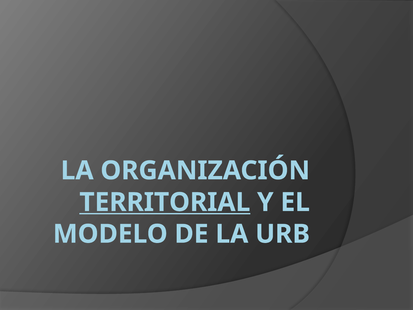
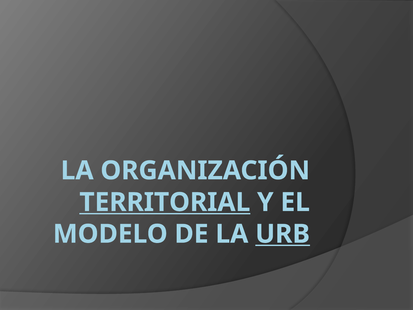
URB underline: none -> present (283, 234)
